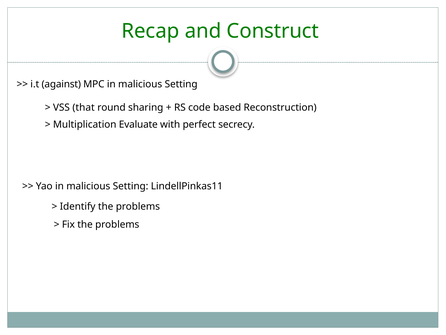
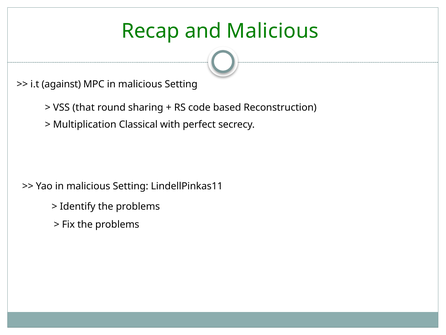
and Construct: Construct -> Malicious (273, 31)
Evaluate: Evaluate -> Classical (138, 124)
